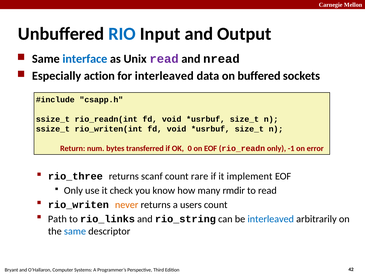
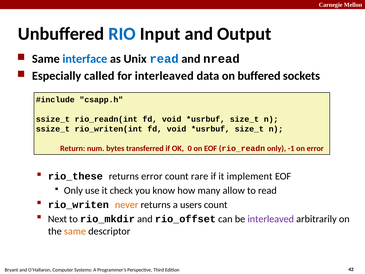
read colour: purple -> blue (164, 59)
action: action -> called (99, 76)
rio_three: rio_three -> rio_these (75, 176)
returns scanf: scanf -> error (152, 176)
rmdir: rmdir -> allow (234, 190)
Path: Path -> Next (57, 219)
rio_links: rio_links -> rio_mkdir (107, 219)
rio_string: rio_string -> rio_offset (185, 219)
interleaved colour: blue -> purple (271, 219)
same colour: blue -> orange (75, 231)
